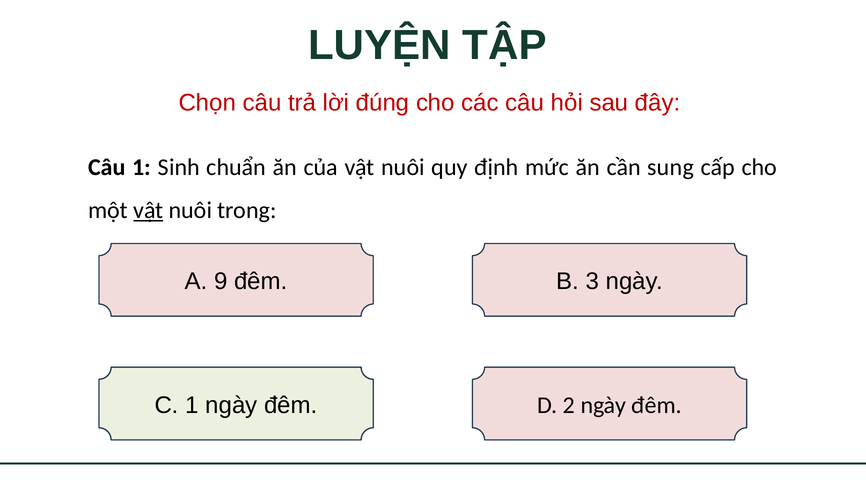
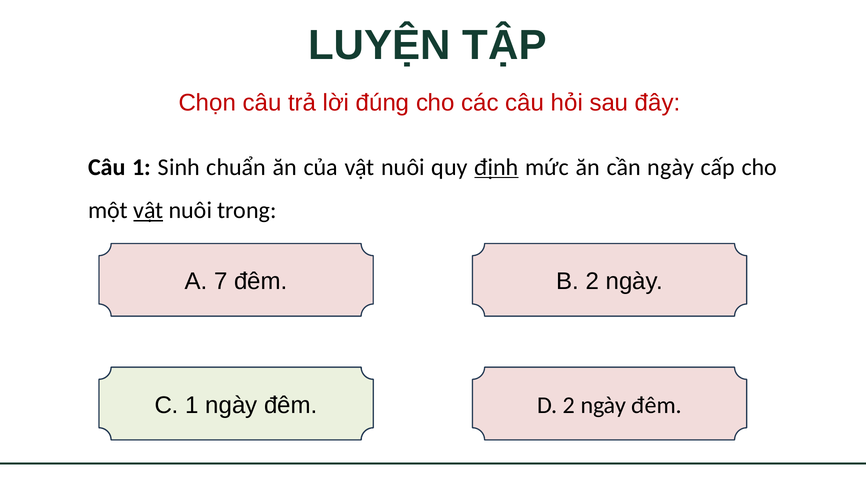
định underline: none -> present (496, 167)
cần sung: sung -> ngày (671, 167)
9: 9 -> 7 (221, 282)
B 3: 3 -> 2 (592, 282)
